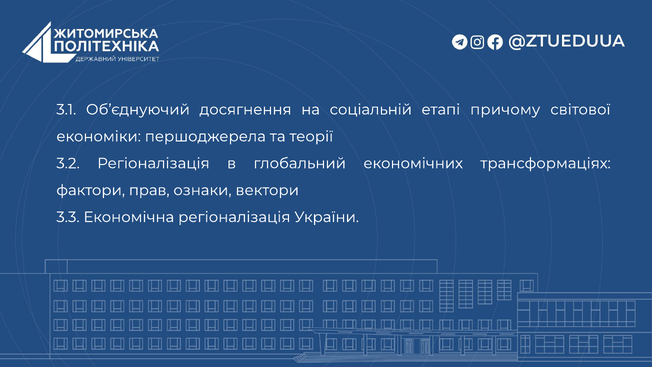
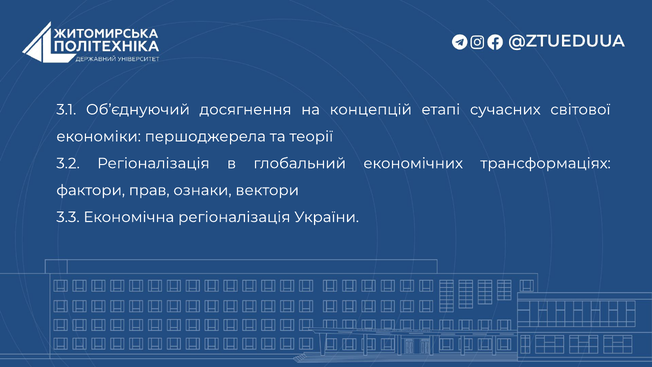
соціальній: соціальній -> концепцій (371, 109)
причому: причому -> сучасних (505, 109)
